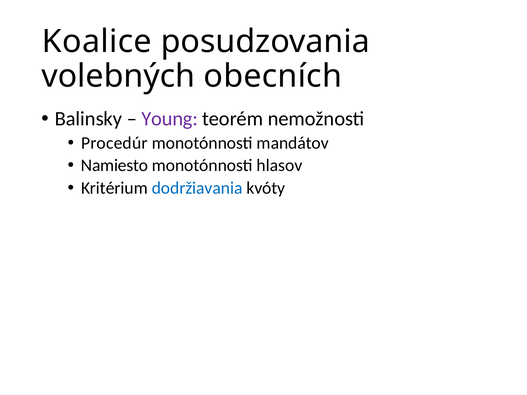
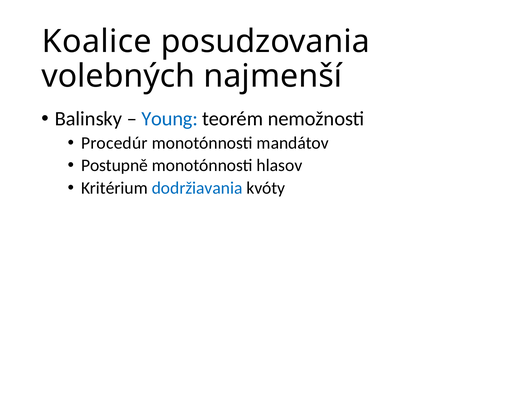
obecních: obecních -> najmenší (273, 76)
Young colour: purple -> blue (170, 119)
Namiesto: Namiesto -> Postupně (114, 166)
